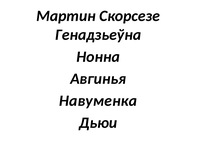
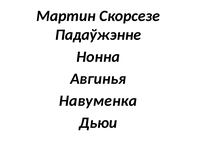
Генадзьеўна: Генадзьеўна -> Падаўжэнне (98, 35)
